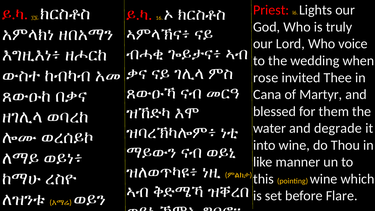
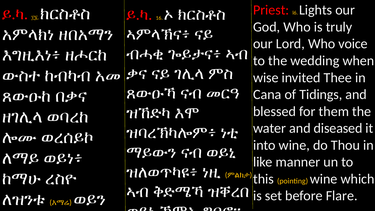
rose: rose -> wise (266, 78)
Martyr: Martyr -> Tidings (321, 94)
degrade: degrade -> diseased (338, 128)
